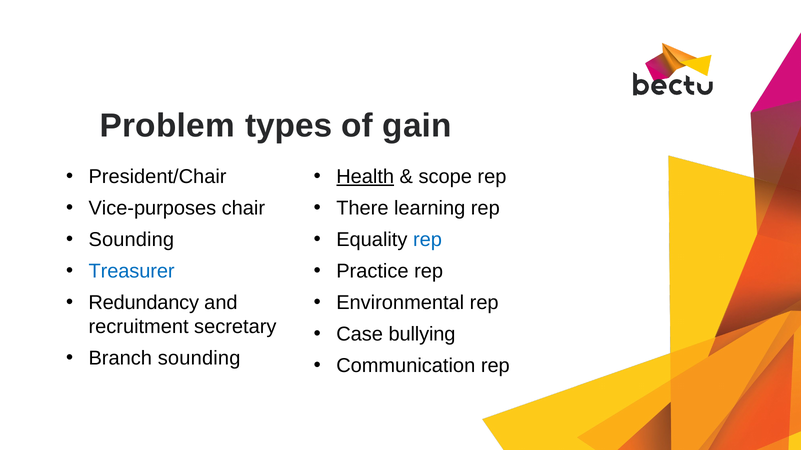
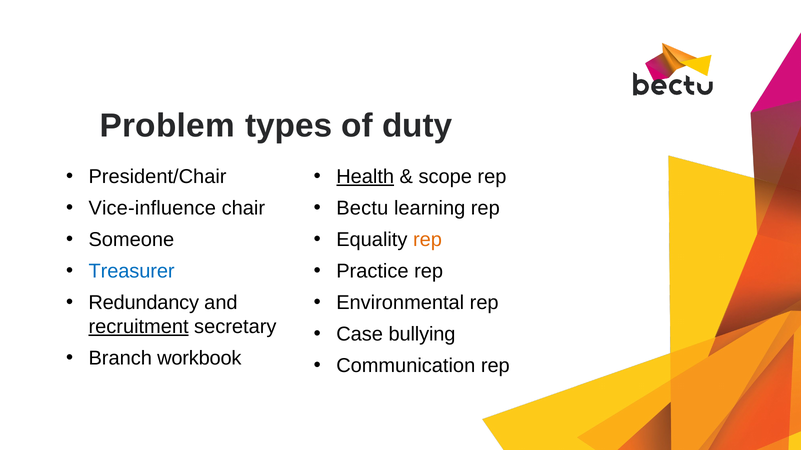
gain: gain -> duty (417, 126)
Vice-purposes: Vice-purposes -> Vice-influence (152, 208)
There: There -> Bectu (362, 208)
Sounding: Sounding -> Someone (131, 240)
rep colour: blue -> orange (427, 240)
recruitment underline: none -> present (139, 327)
Branch sounding: sounding -> workbook (199, 359)
